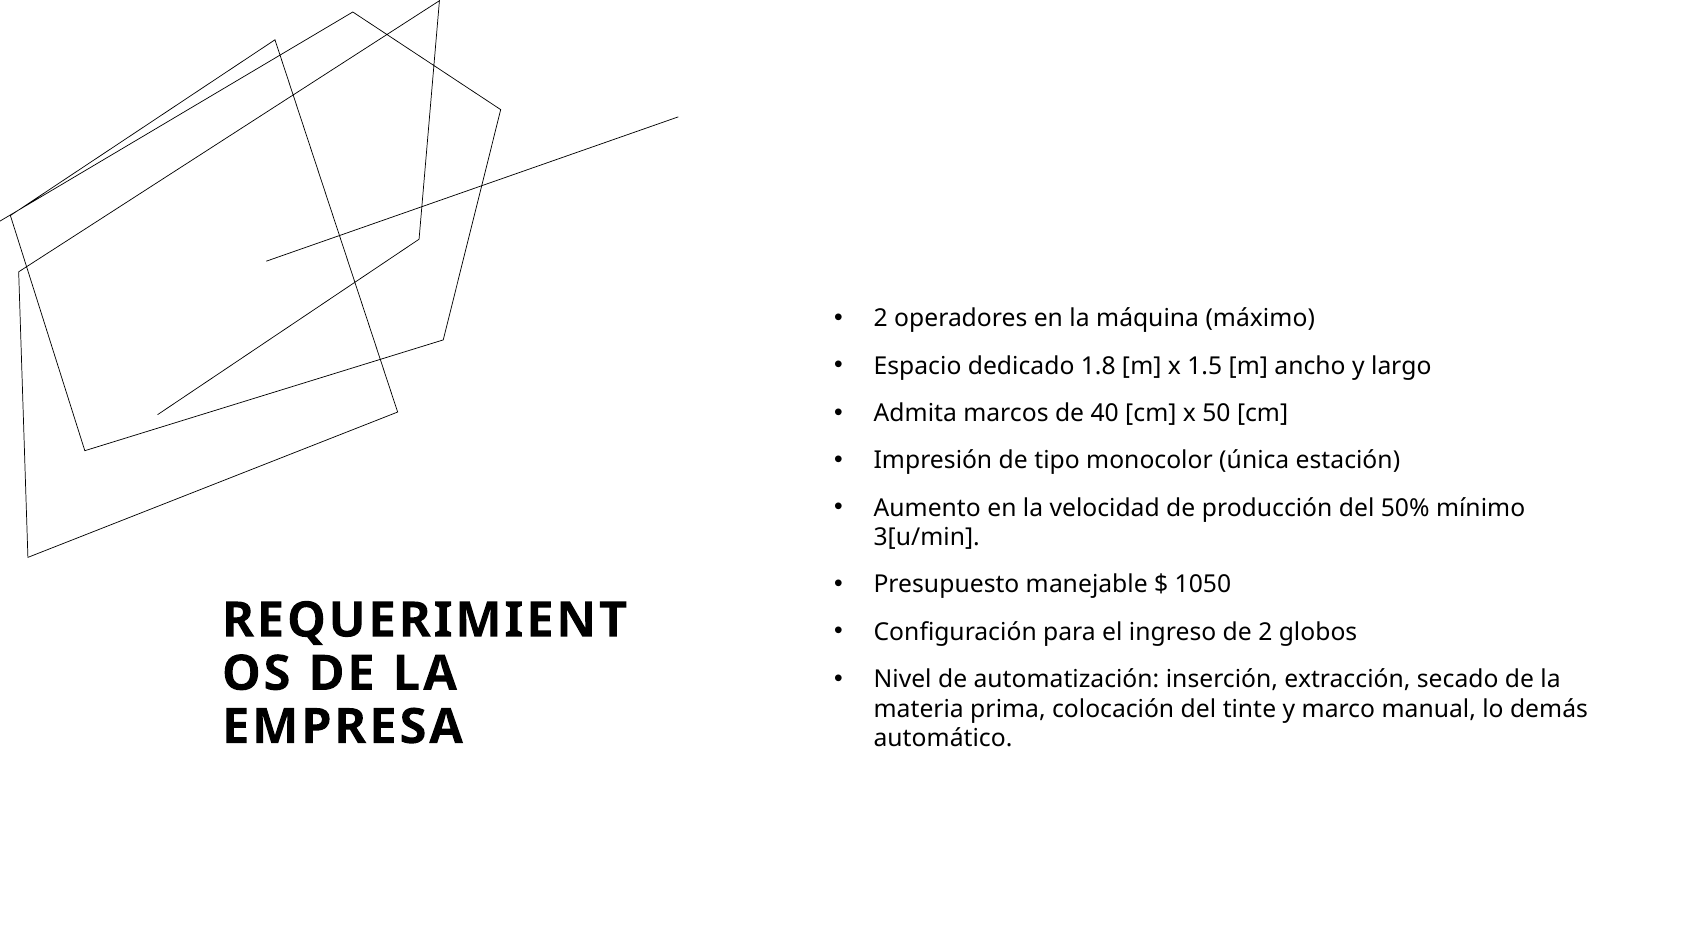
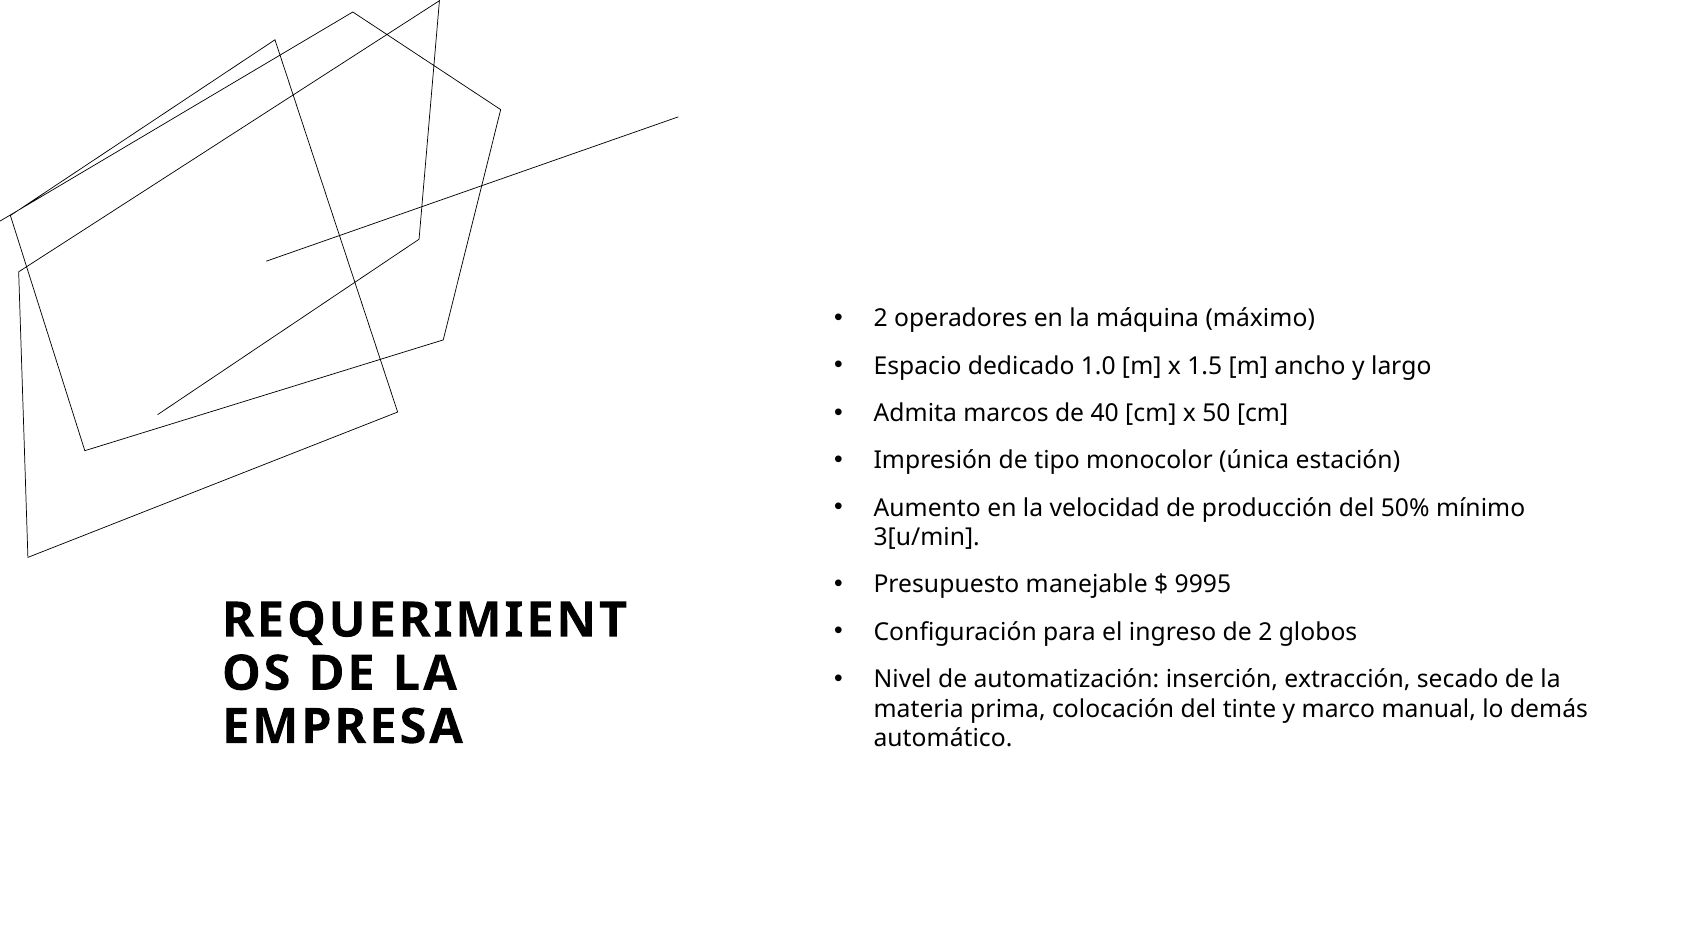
1.8: 1.8 -> 1.0 (1098, 366)
1050: 1050 -> 9995 (1203, 585)
